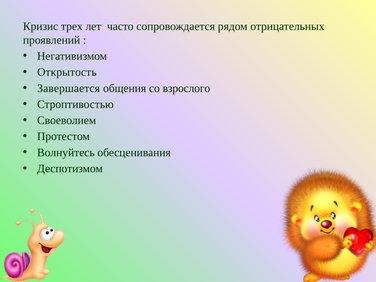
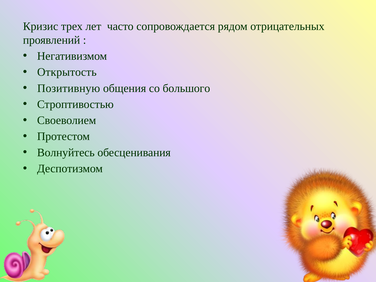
Завершается: Завершается -> Позитивную (69, 88)
взрослого: взрослого -> большого (186, 88)
